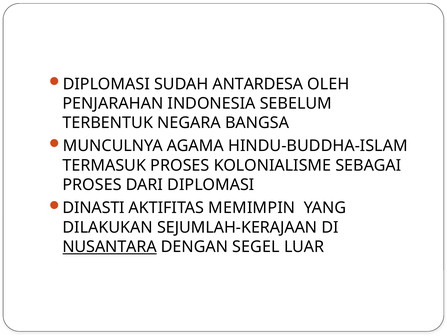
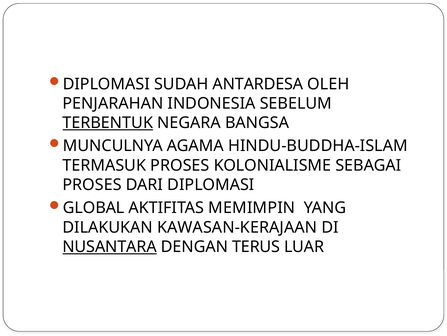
TERBENTUK underline: none -> present (108, 123)
DINASTI: DINASTI -> GLOBAL (94, 208)
SEJUMLAH-KERAJAAN: SEJUMLAH-KERAJAAN -> KAWASAN-KERAJAAN (237, 227)
SEGEL: SEGEL -> TERUS (256, 246)
